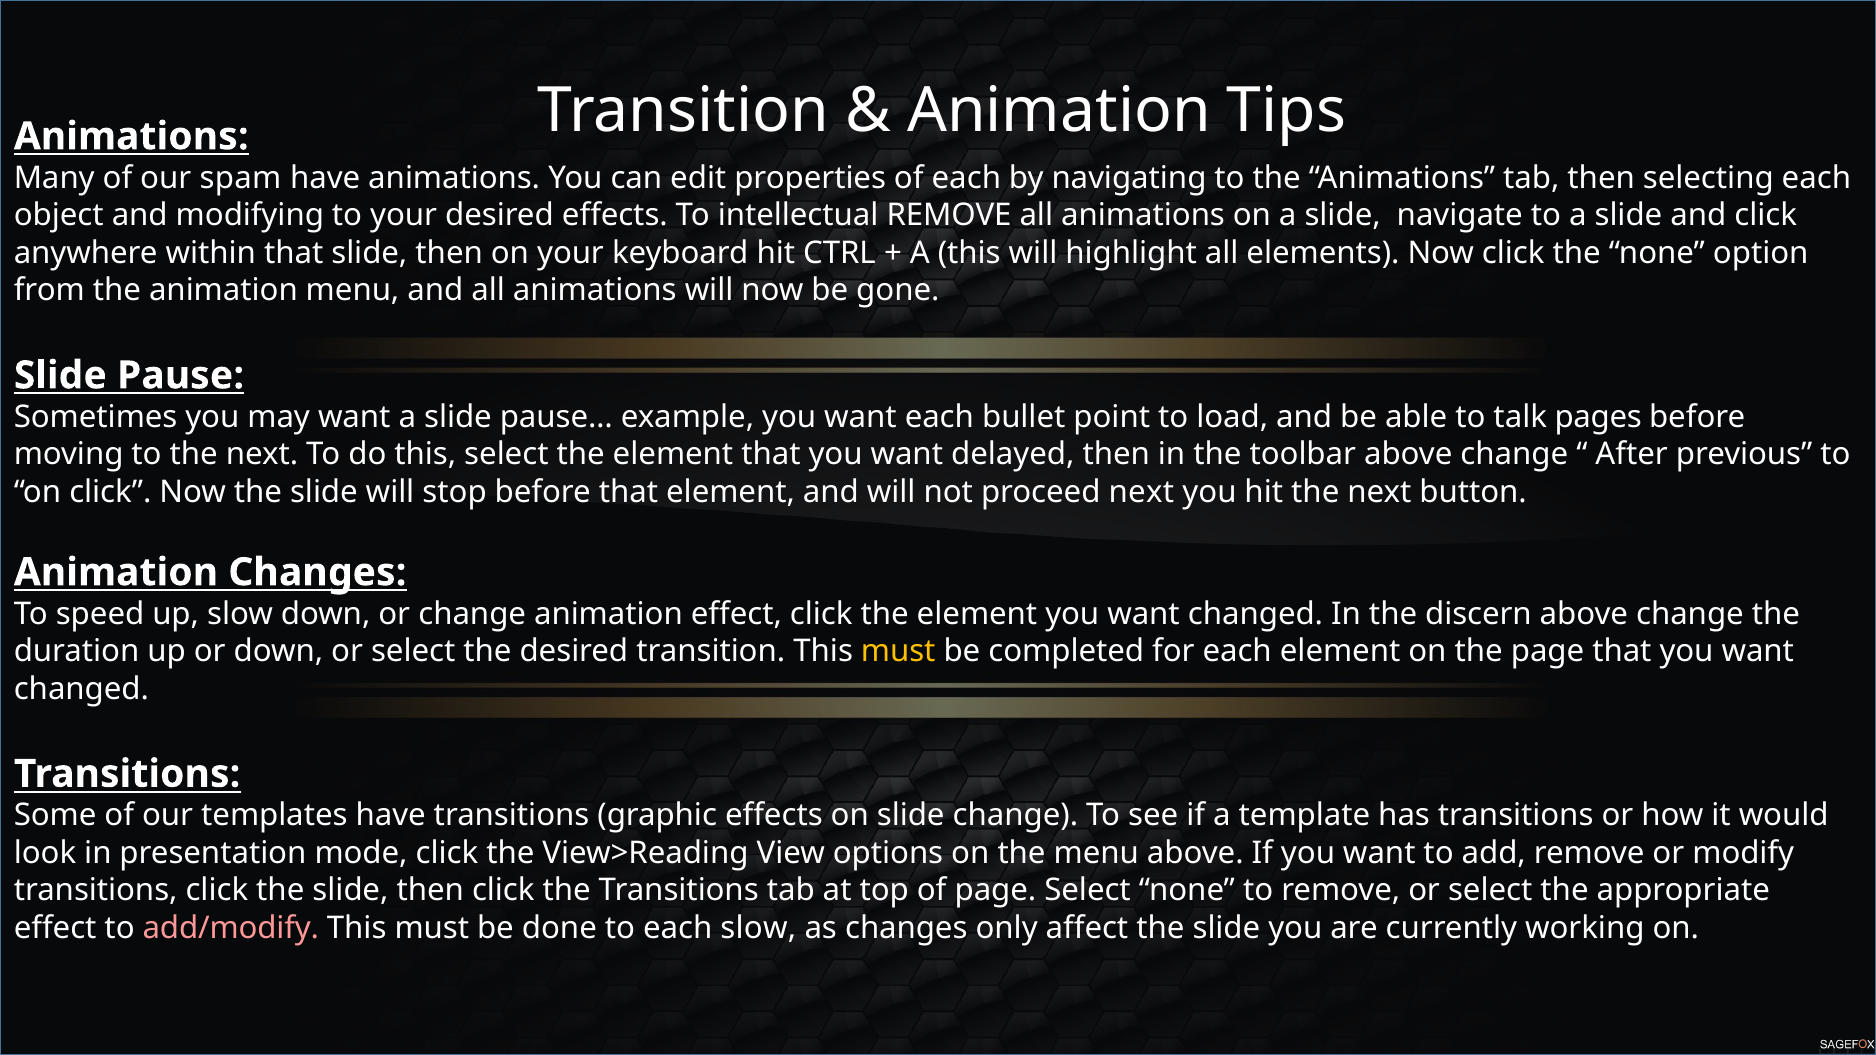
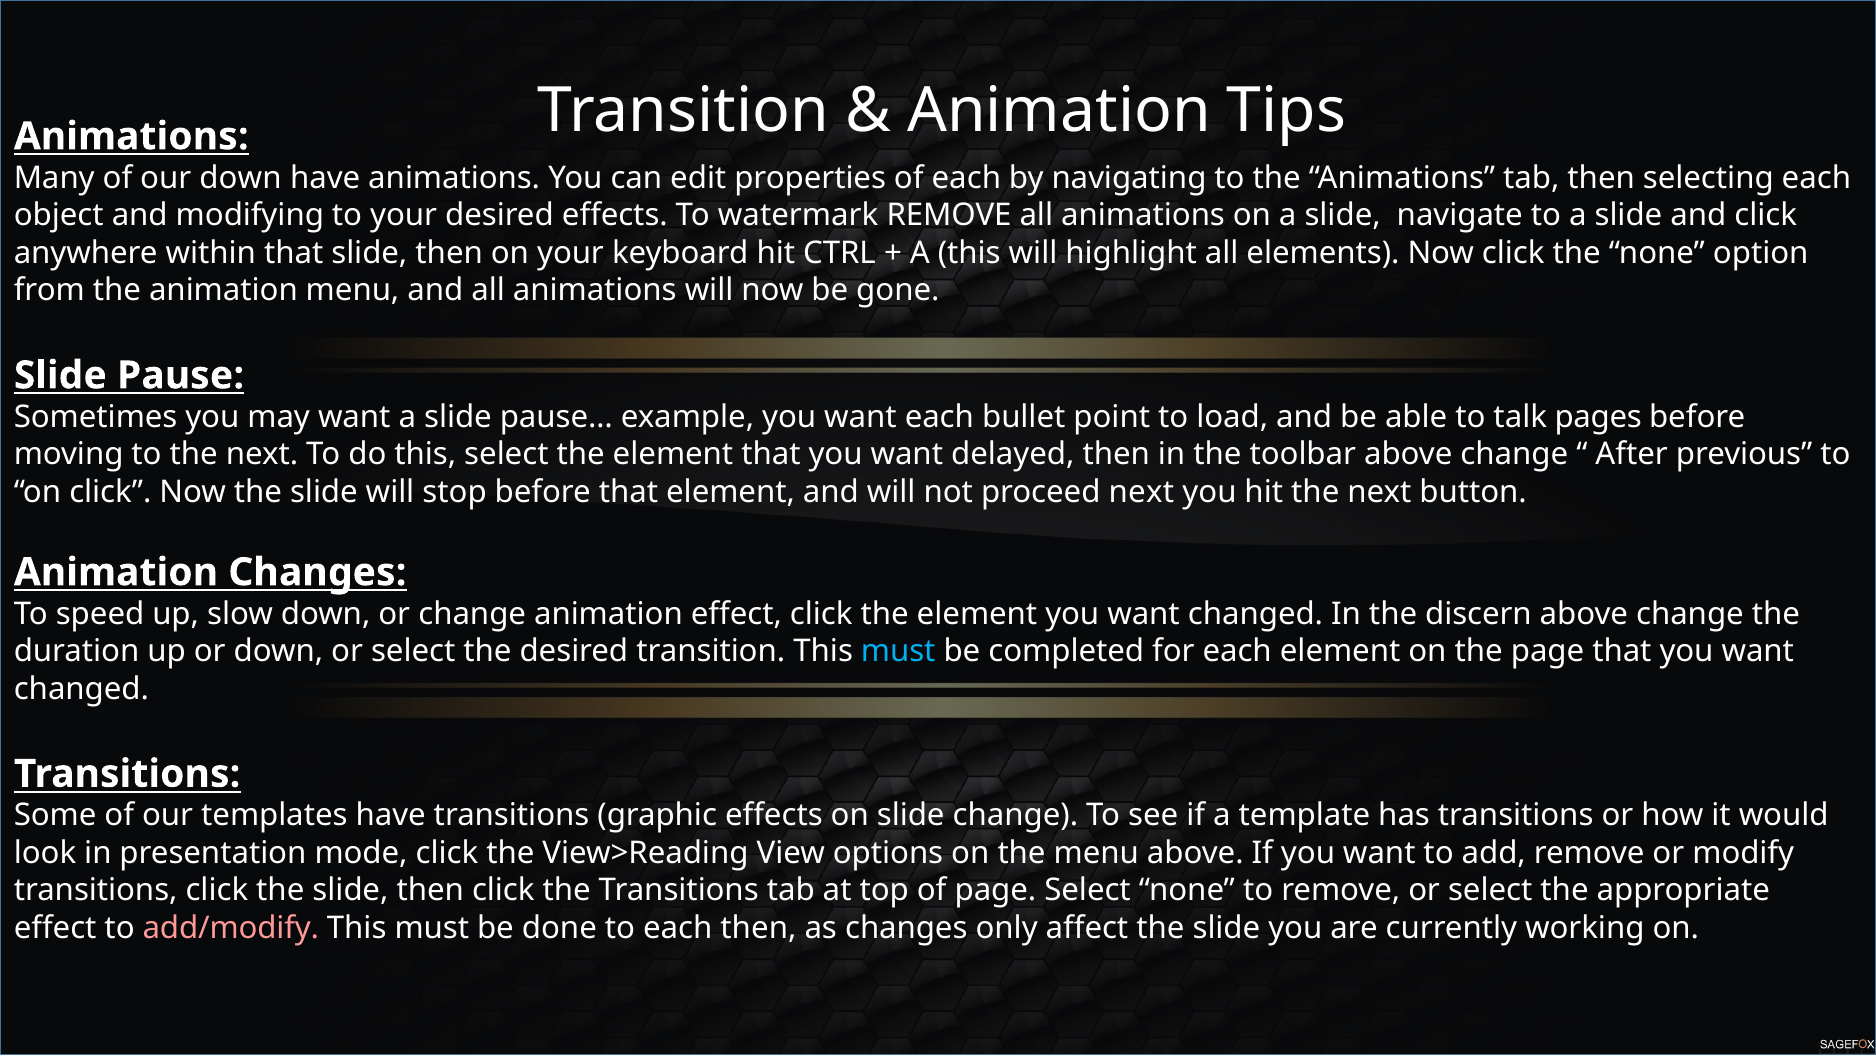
our spam: spam -> down (241, 178)
intellectual: intellectual -> watermark (798, 216)
must colour: yellow -> light blue (898, 652)
each slow: slow -> then (758, 928)
